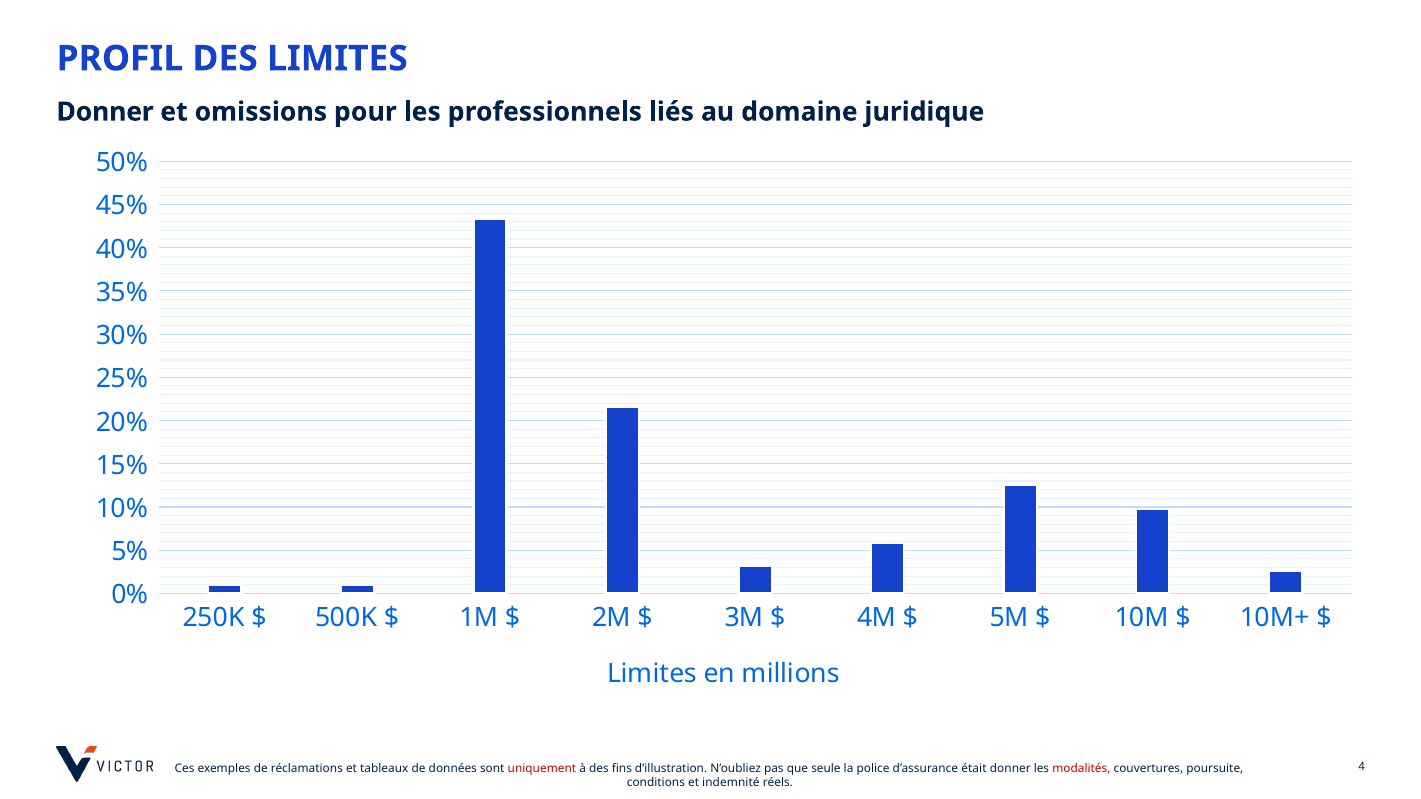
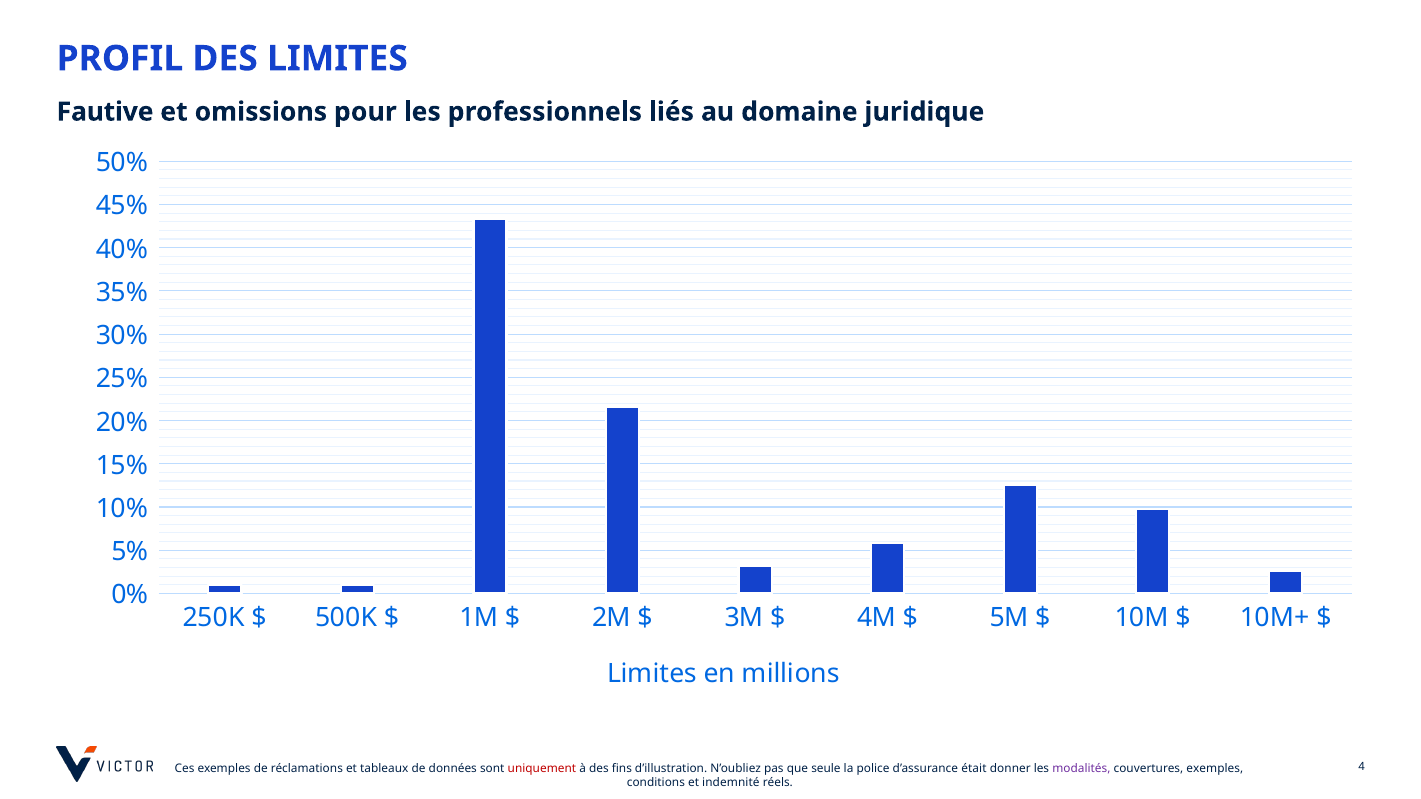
Donner: Donner -> Fautive (105, 112)
modalités colour: red -> purple (1081, 769)
couvertures poursuite: poursuite -> exemples (1215, 769)
